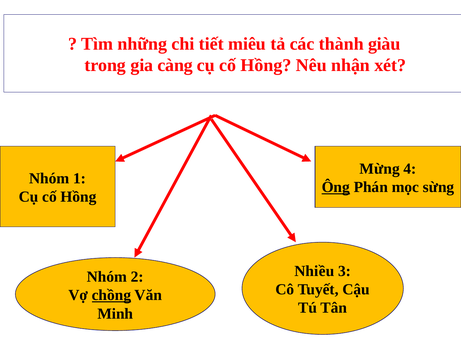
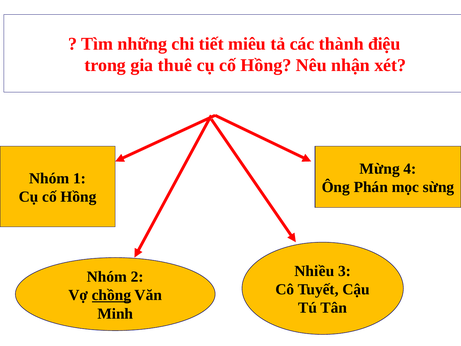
giàu: giàu -> điệu (384, 44)
càng: càng -> thuê (175, 65)
Ông underline: present -> none (336, 187)
